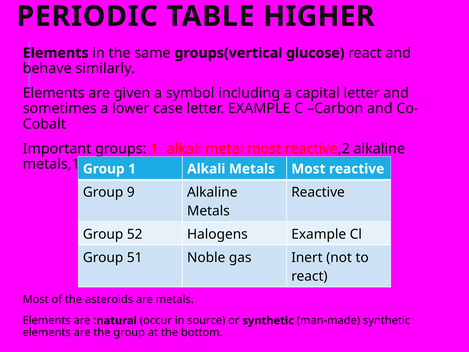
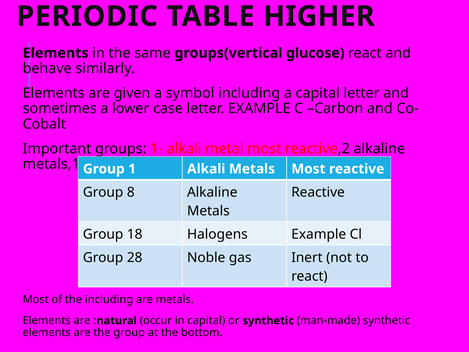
9: 9 -> 8 (131, 192)
52: 52 -> 18 (135, 234)
51: 51 -> 28 (135, 257)
the asteroids: asteroids -> including (109, 299)
in source: source -> capital (206, 320)
